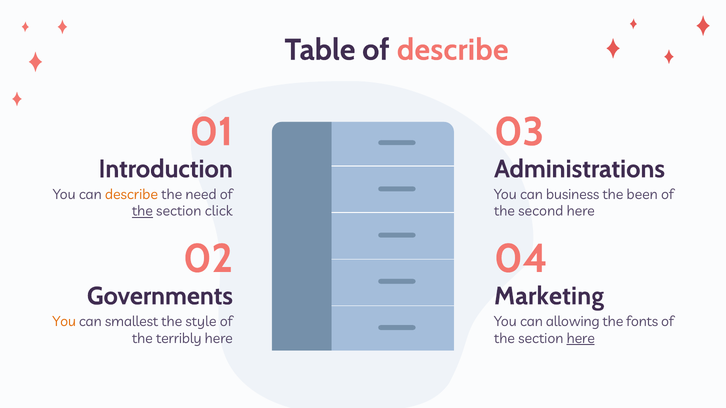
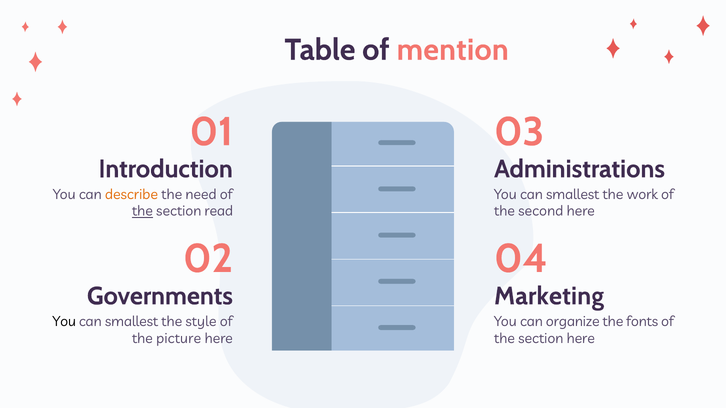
of describe: describe -> mention (453, 50)
business: business -> smallest (573, 195)
been: been -> work (642, 195)
click: click -> read (219, 212)
You colour: orange -> black (64, 322)
allowing: allowing -> organize (573, 322)
terribly: terribly -> picture (179, 339)
here underline: present -> none (581, 339)
